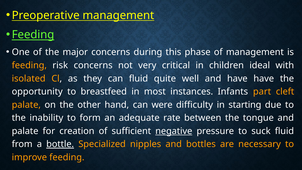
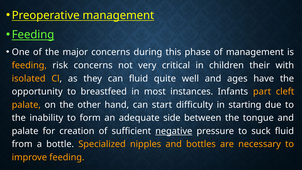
ideal: ideal -> their (260, 65)
and have: have -> ages (237, 78)
were: were -> start (162, 105)
rate: rate -> side (172, 118)
bottle underline: present -> none (60, 144)
